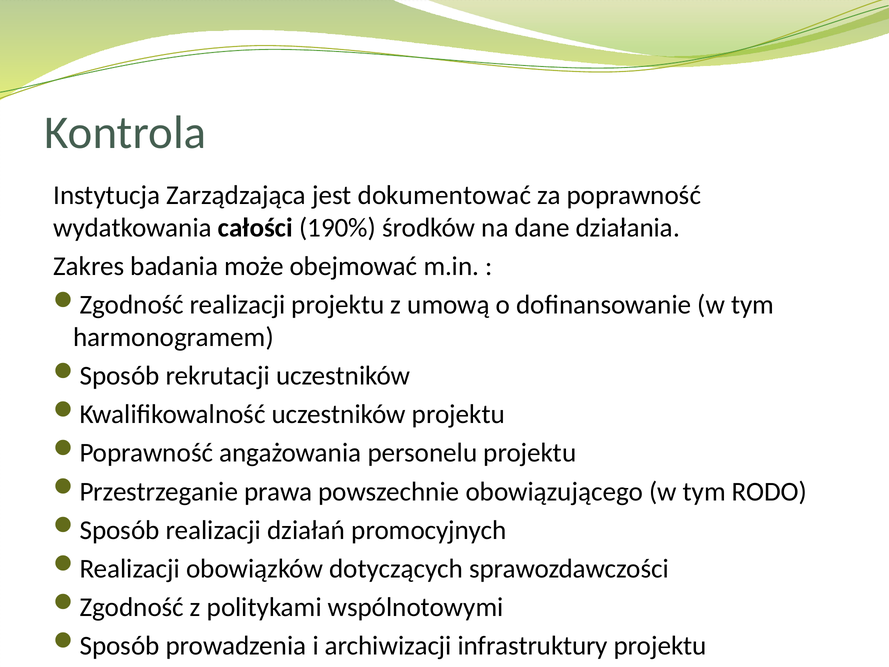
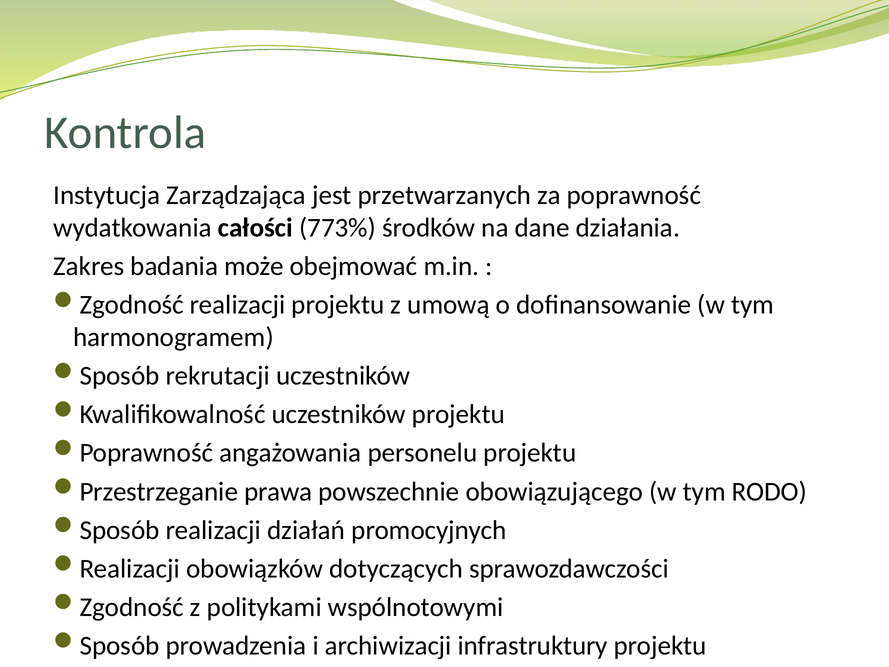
dokumentować: dokumentować -> przetwarzanych (444, 195)
190%: 190% -> 773% (338, 228)
